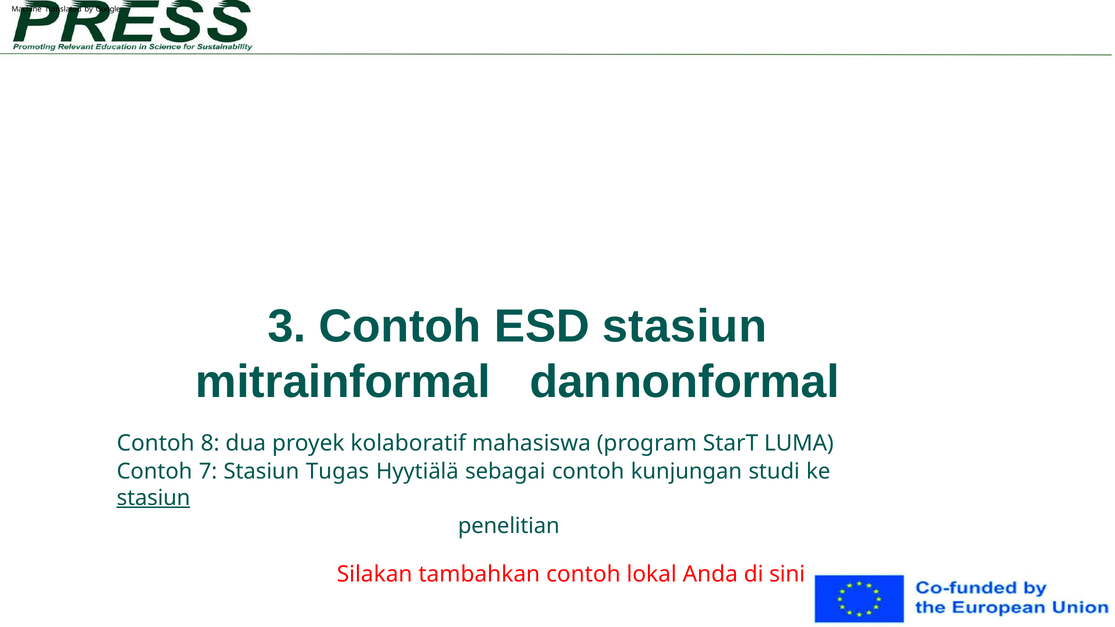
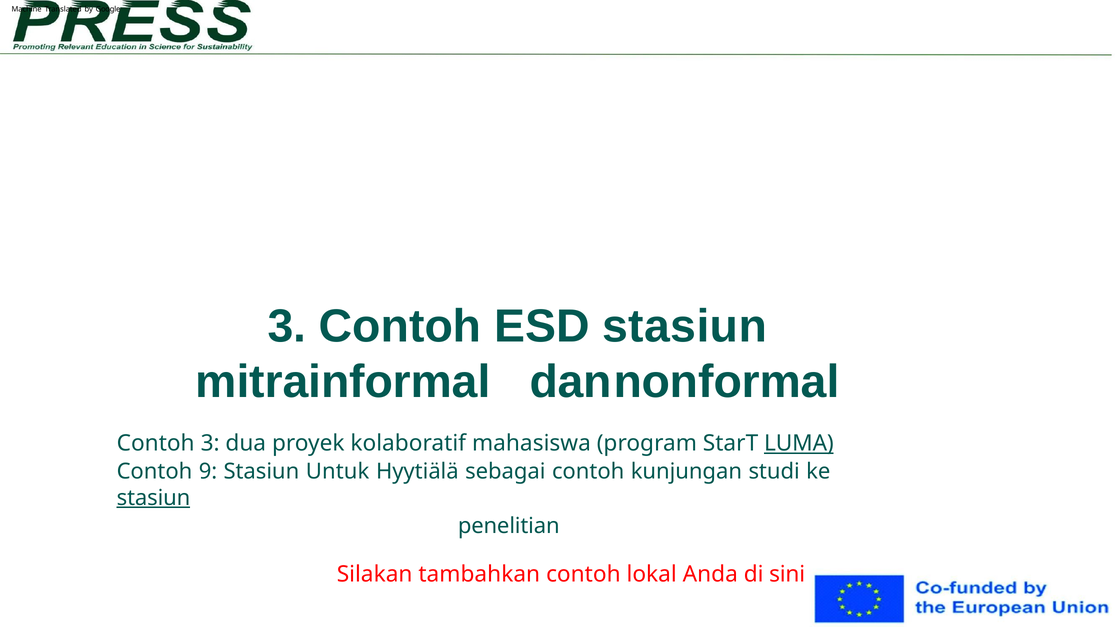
Contoh 8: 8 -> 3 (210, 444)
LUMA underline: none -> present (799, 444)
7: 7 -> 9 (208, 472)
Tugas: Tugas -> Untuk (338, 472)
